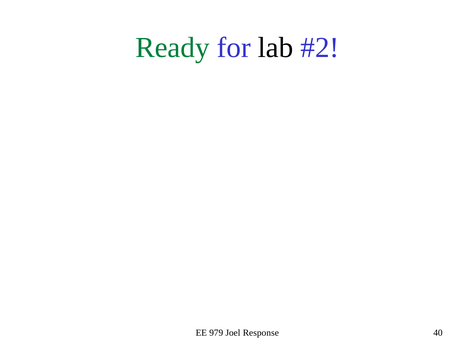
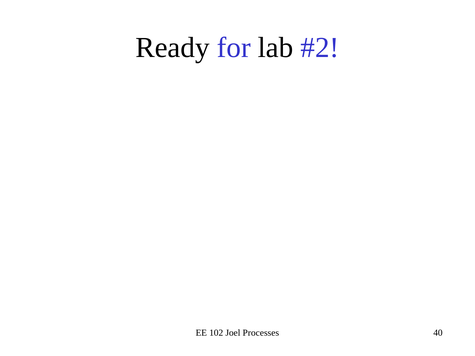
Ready colour: green -> black (173, 48)
979: 979 -> 102 (216, 333)
Response: Response -> Processes (261, 333)
